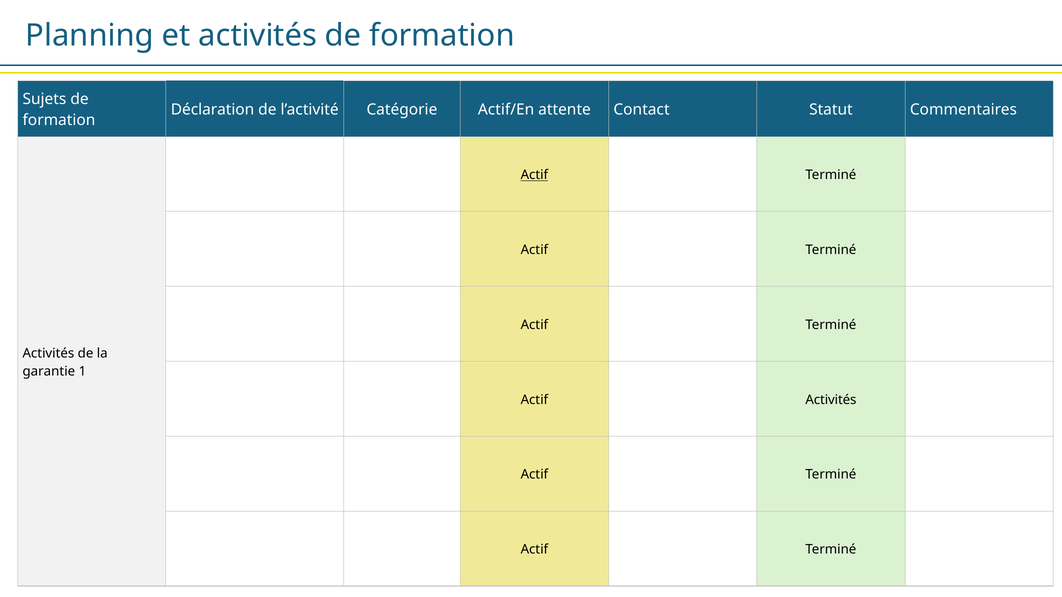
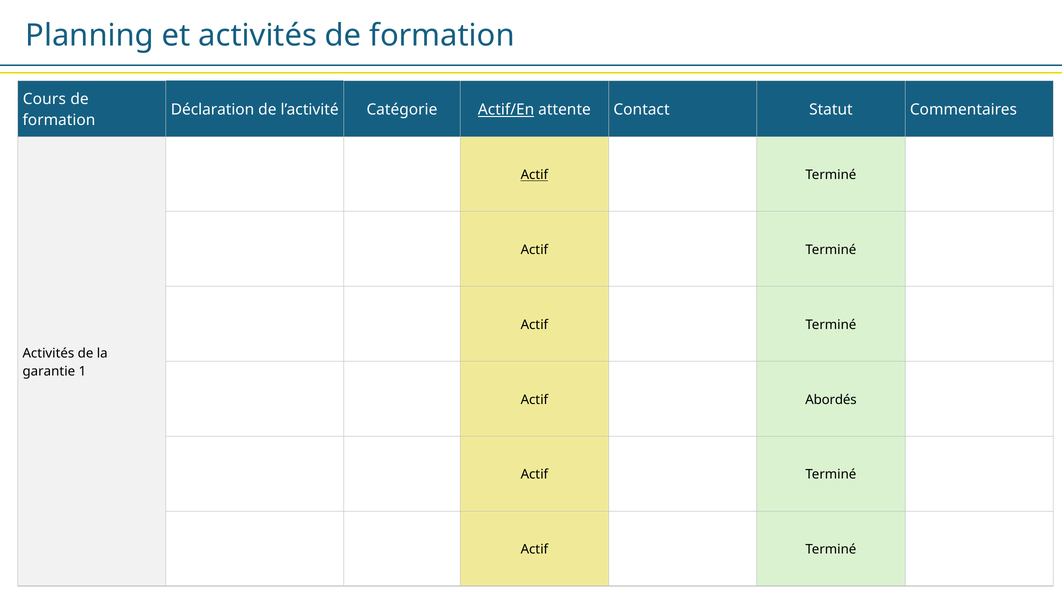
Sujets: Sujets -> Cours (44, 99)
Actif/En underline: none -> present (506, 110)
Actif Activités: Activités -> Abordés (831, 400)
